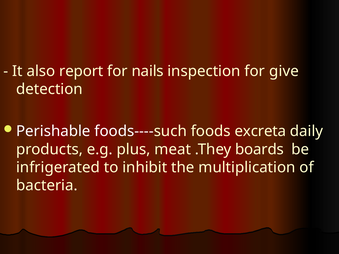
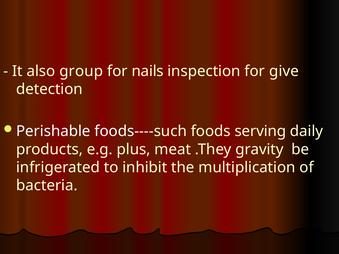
report: report -> group (81, 71)
excreta: excreta -> serving (260, 131)
boards: boards -> gravity (259, 149)
